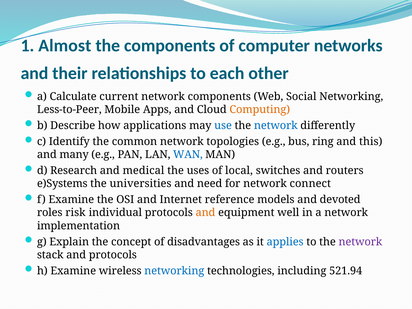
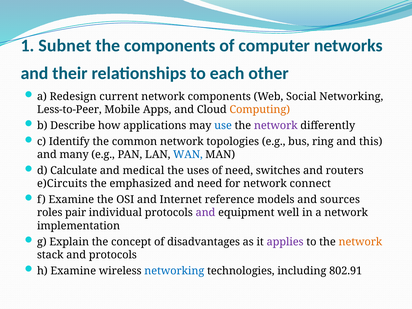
Almost: Almost -> Subnet (65, 46)
Calculate: Calculate -> Redesign (73, 97)
network colour: blue -> purple (276, 126)
Research: Research -> Calculate (74, 171)
of local: local -> need (239, 171)
e)Systems: e)Systems -> e)Circuits (62, 184)
universities: universities -> emphasized (141, 184)
devoted: devoted -> sources (340, 200)
risk: risk -> pair (76, 213)
and colour: orange -> purple (205, 213)
applies colour: blue -> purple (285, 242)
network colour: purple -> orange (360, 242)
521.94: 521.94 -> 802.91 (346, 271)
